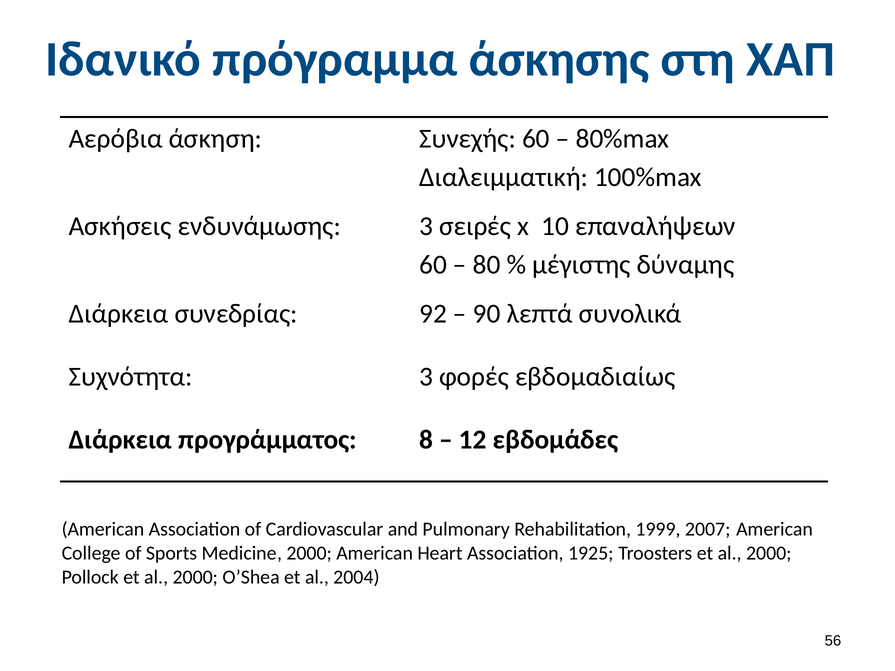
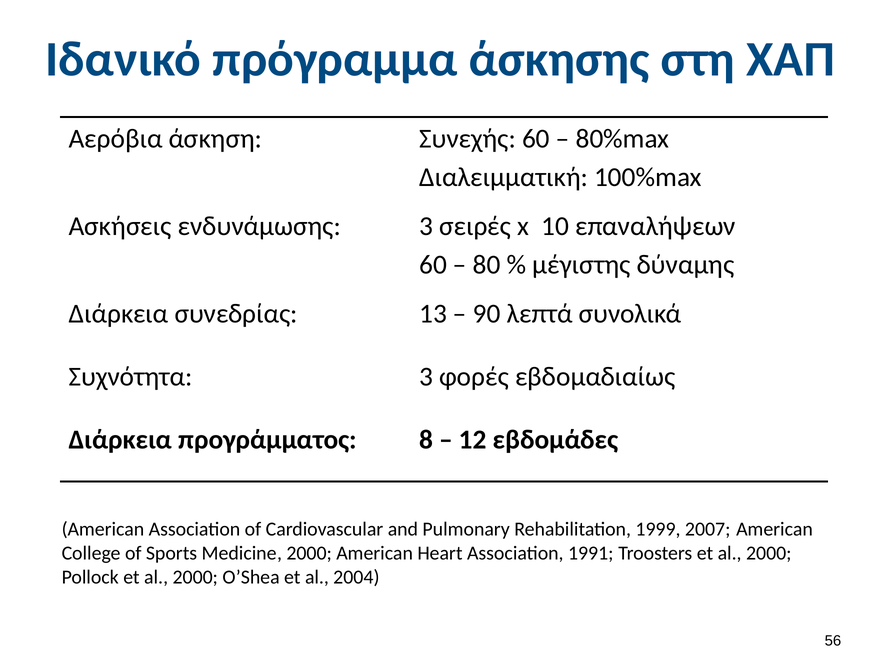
92: 92 -> 13 (433, 314)
1925: 1925 -> 1991 (591, 553)
